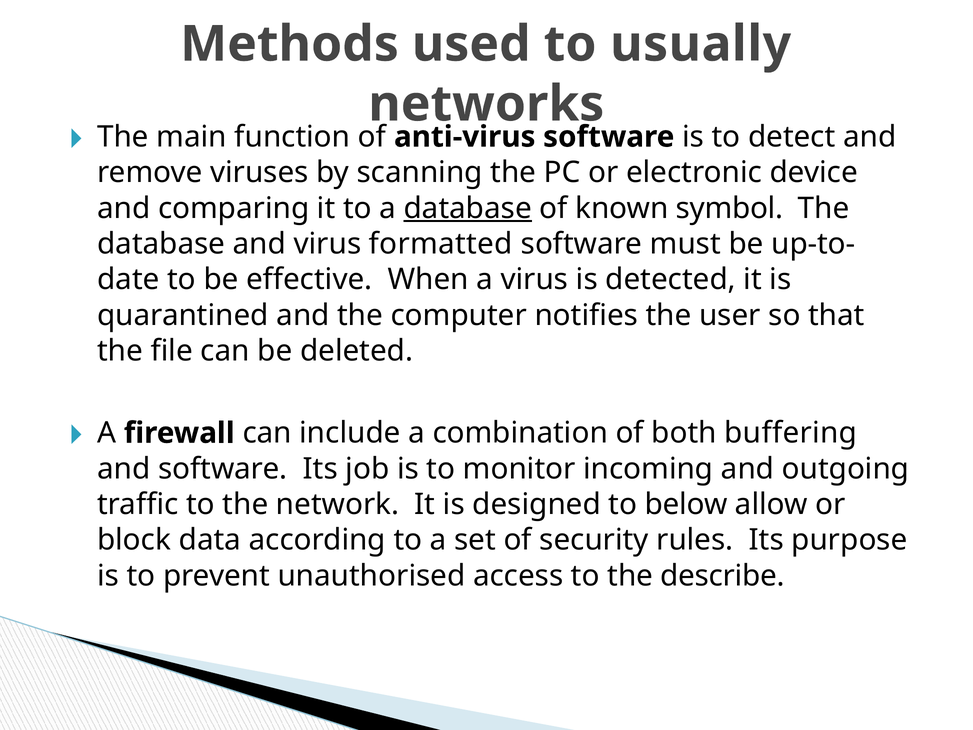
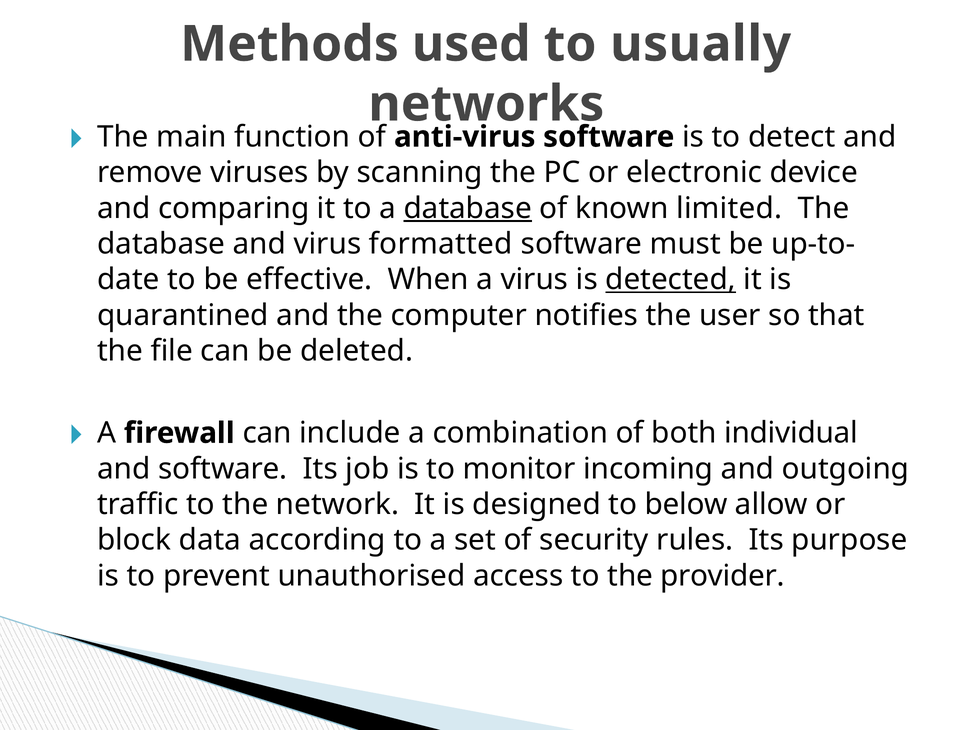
symbol: symbol -> limited (729, 208)
detected underline: none -> present (671, 279)
buffering: buffering -> individual (791, 433)
describe: describe -> provider (722, 576)
